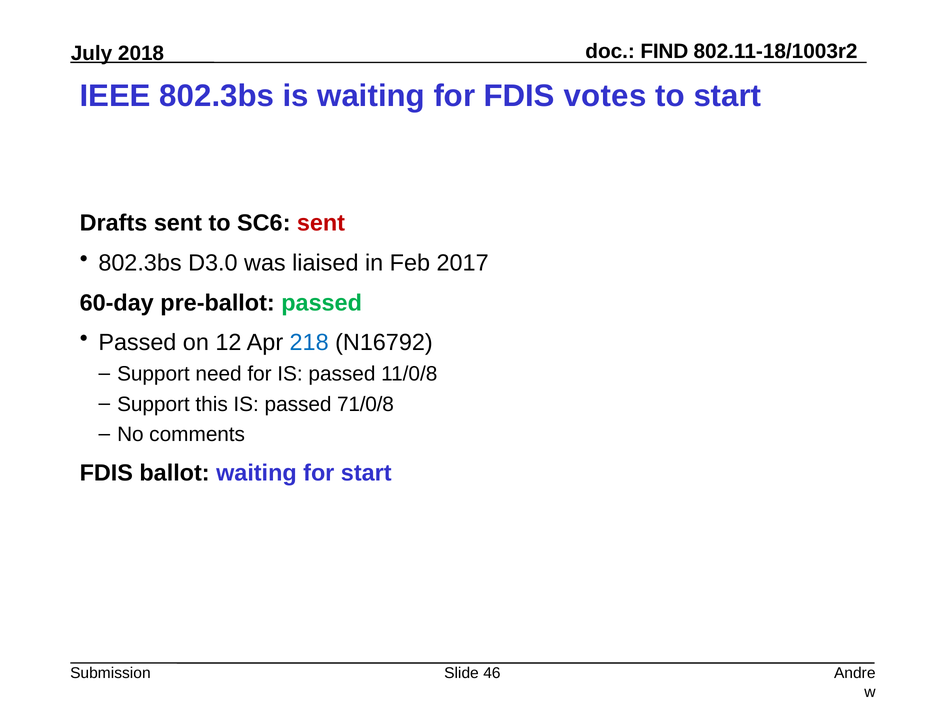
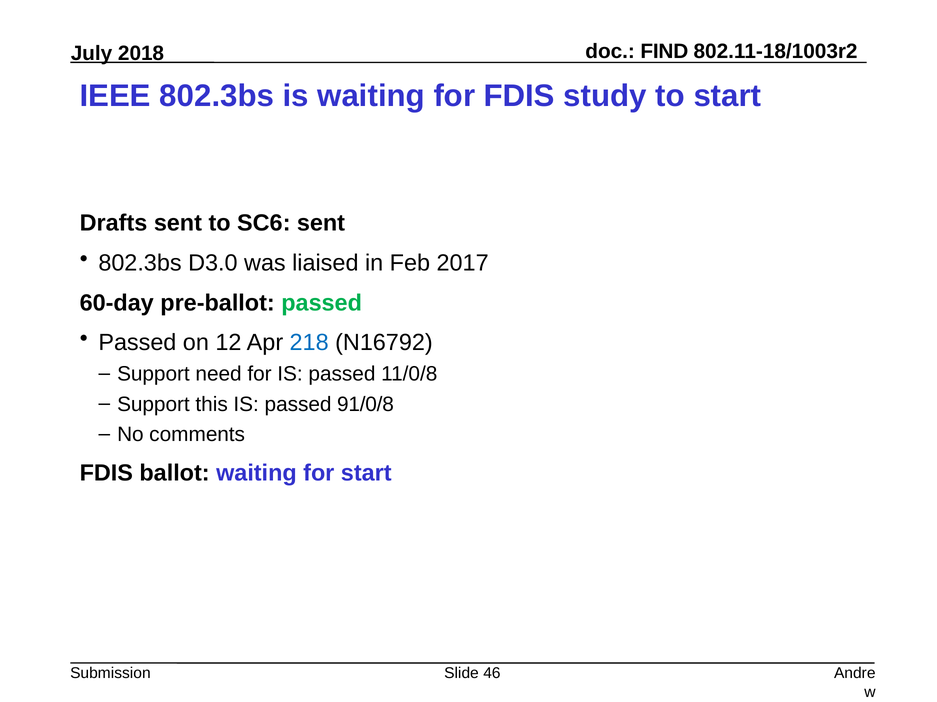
votes: votes -> study (605, 96)
sent colour: red -> black (321, 223)
71/0/8: 71/0/8 -> 91/0/8 (365, 405)
